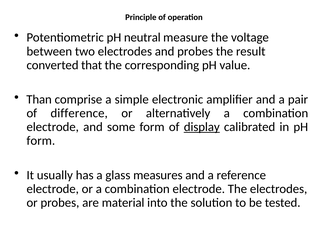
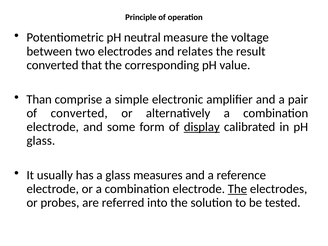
and probes: probes -> relates (195, 51)
of difference: difference -> converted (79, 113)
form: form -> glass (41, 141)
The underline: none -> present (237, 189)
material: material -> referred (123, 203)
